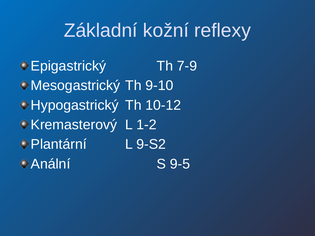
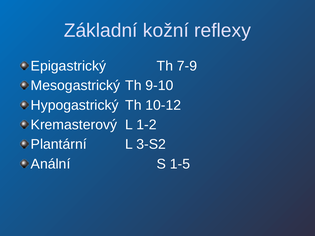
9-S2: 9-S2 -> 3-S2 (151, 145)
9-5: 9-5 -> 1-5 (180, 164)
